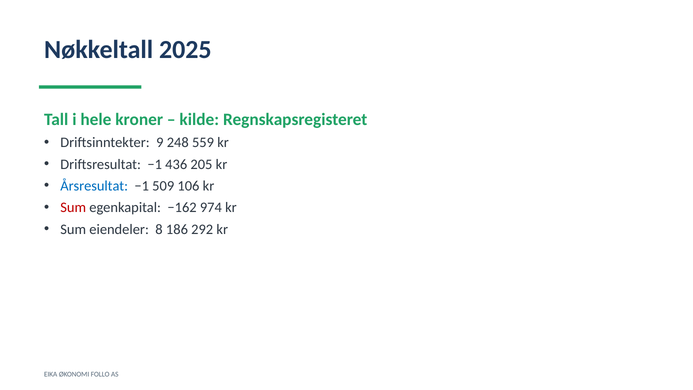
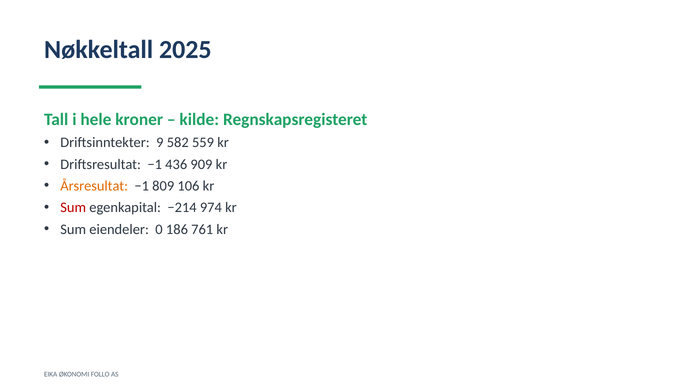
248: 248 -> 582 (178, 143)
205: 205 -> 909 (201, 164)
Årsresultat colour: blue -> orange (94, 186)
509: 509 -> 809 (163, 186)
−162: −162 -> −214 (182, 208)
8: 8 -> 0 (159, 229)
292: 292 -> 761 (202, 229)
